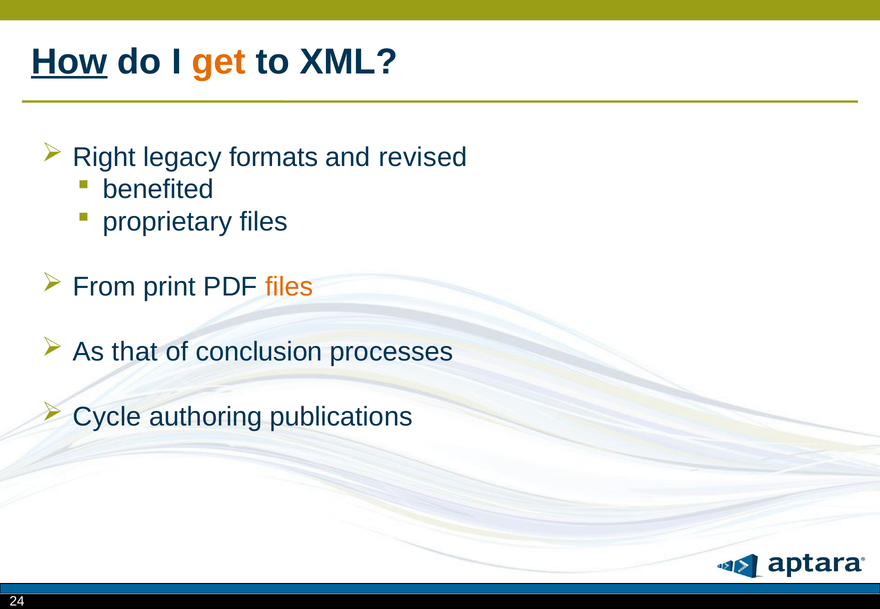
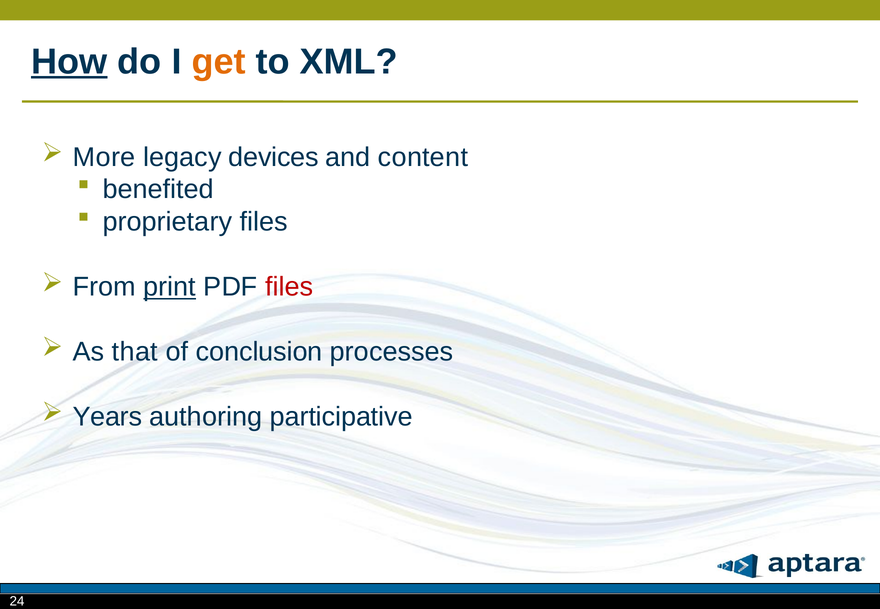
Right: Right -> More (104, 157)
formats: formats -> devices (274, 157)
revised: revised -> content (423, 157)
print underline: none -> present (170, 287)
files colour: orange -> red (289, 287)
Cycle: Cycle -> Years (107, 417)
publications: publications -> participative (341, 417)
